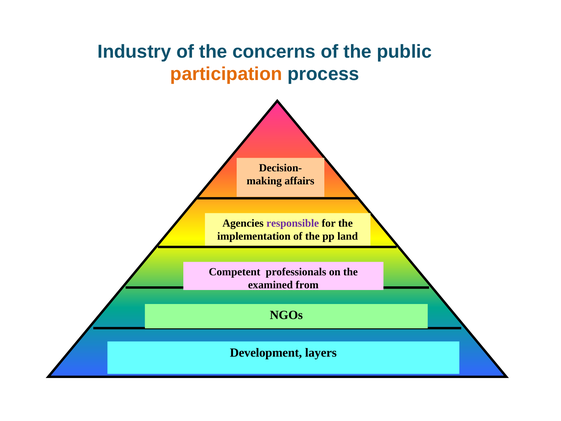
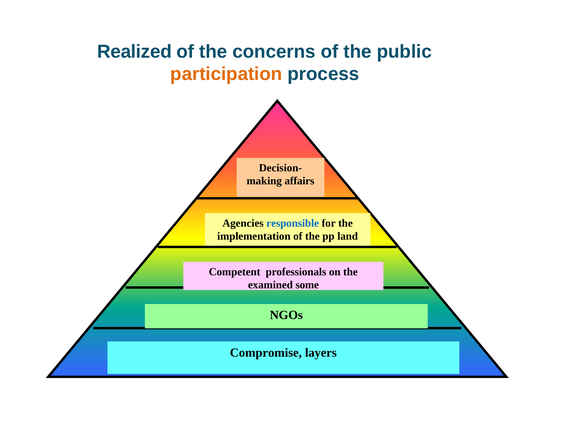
Industry: Industry -> Realized (135, 51)
responsible colour: purple -> blue (293, 223)
from: from -> some (307, 285)
Development: Development -> Compromise (266, 352)
